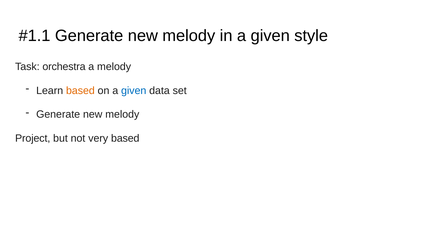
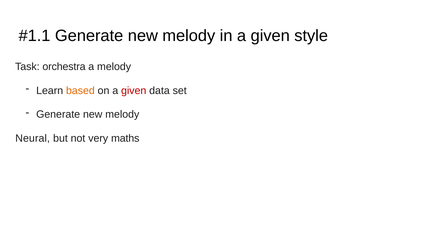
given colour: blue -> red (134, 91)
Project: Project -> Neural (33, 139)
very based: based -> maths (125, 139)
